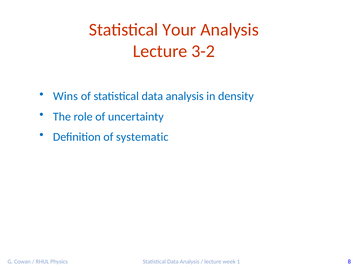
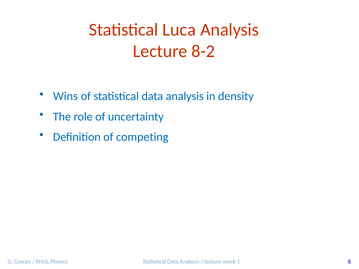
Your: Your -> Luca (179, 30)
3-2: 3-2 -> 8-2 (203, 51)
systematic: systematic -> competing (142, 137)
